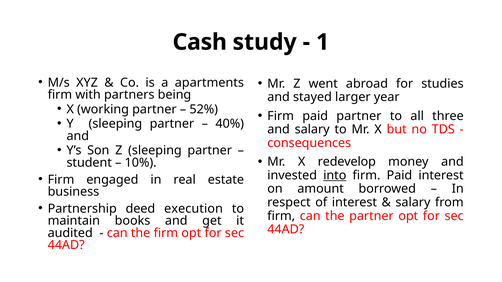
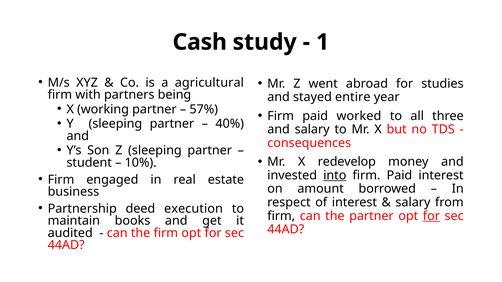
apartments: apartments -> agricultural (209, 83)
larger: larger -> entire (353, 97)
52%: 52% -> 57% (204, 109)
paid partner: partner -> worked (359, 116)
for underline: none -> present (431, 216)
